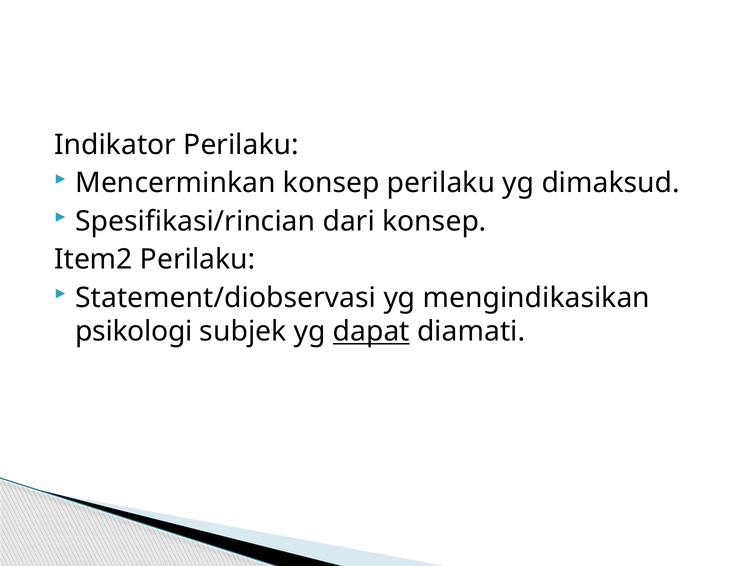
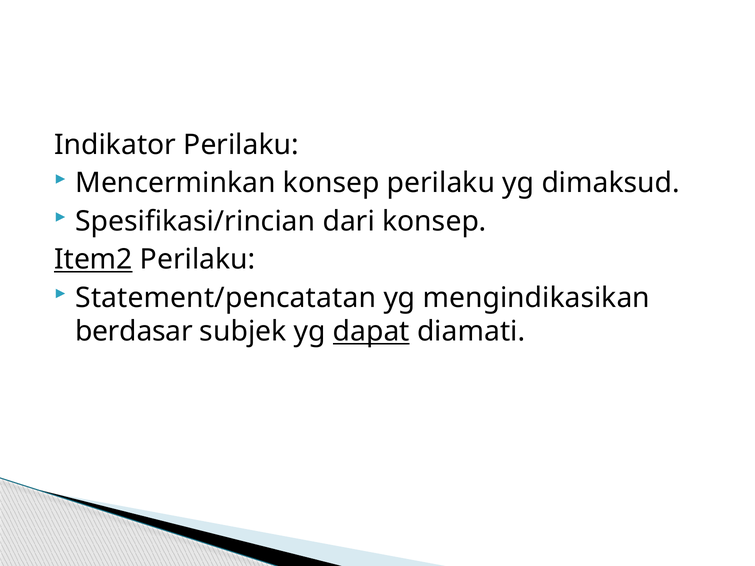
Item2 underline: none -> present (93, 260)
Statement/diobservasi: Statement/diobservasi -> Statement/pencatatan (226, 298)
psikologi: psikologi -> berdasar (134, 332)
